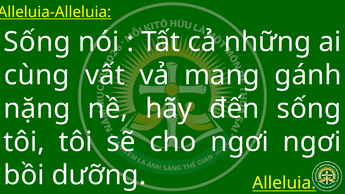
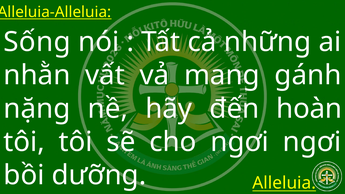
cùng: cùng -> nhằn (37, 75)
đến sống: sống -> hoàn (309, 109)
